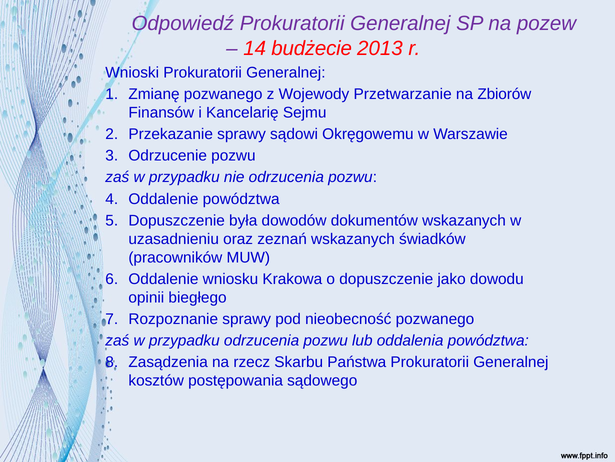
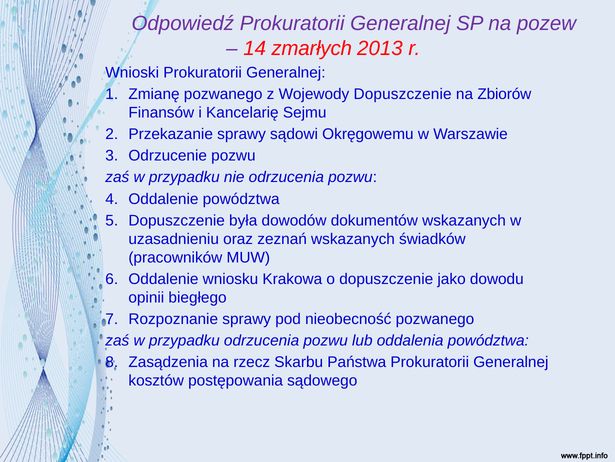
budżecie: budżecie -> zmarłych (312, 48)
Wojewody Przetwarzanie: Przetwarzanie -> Dopuszczenie (403, 94)
